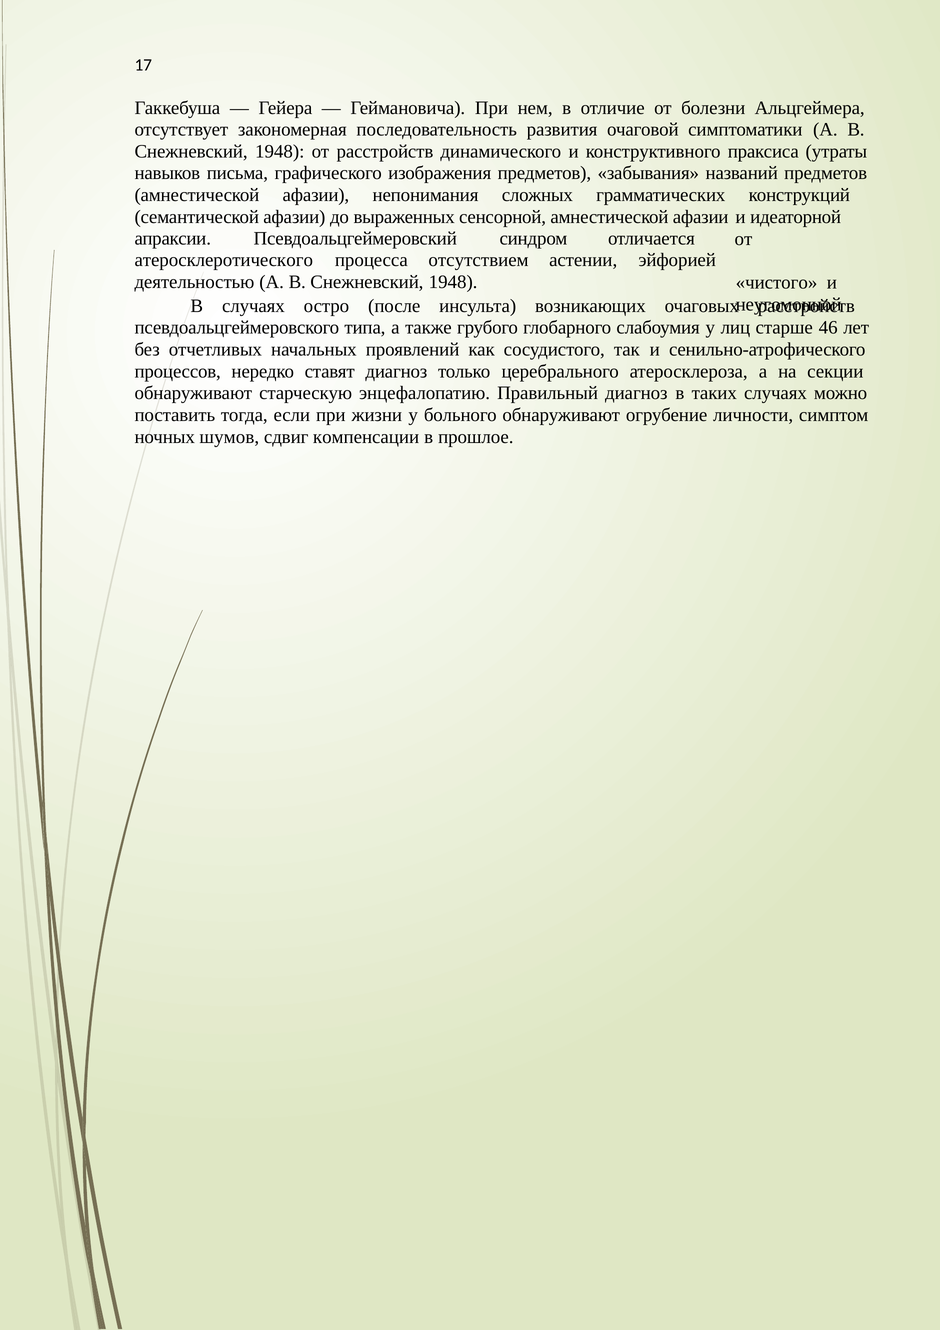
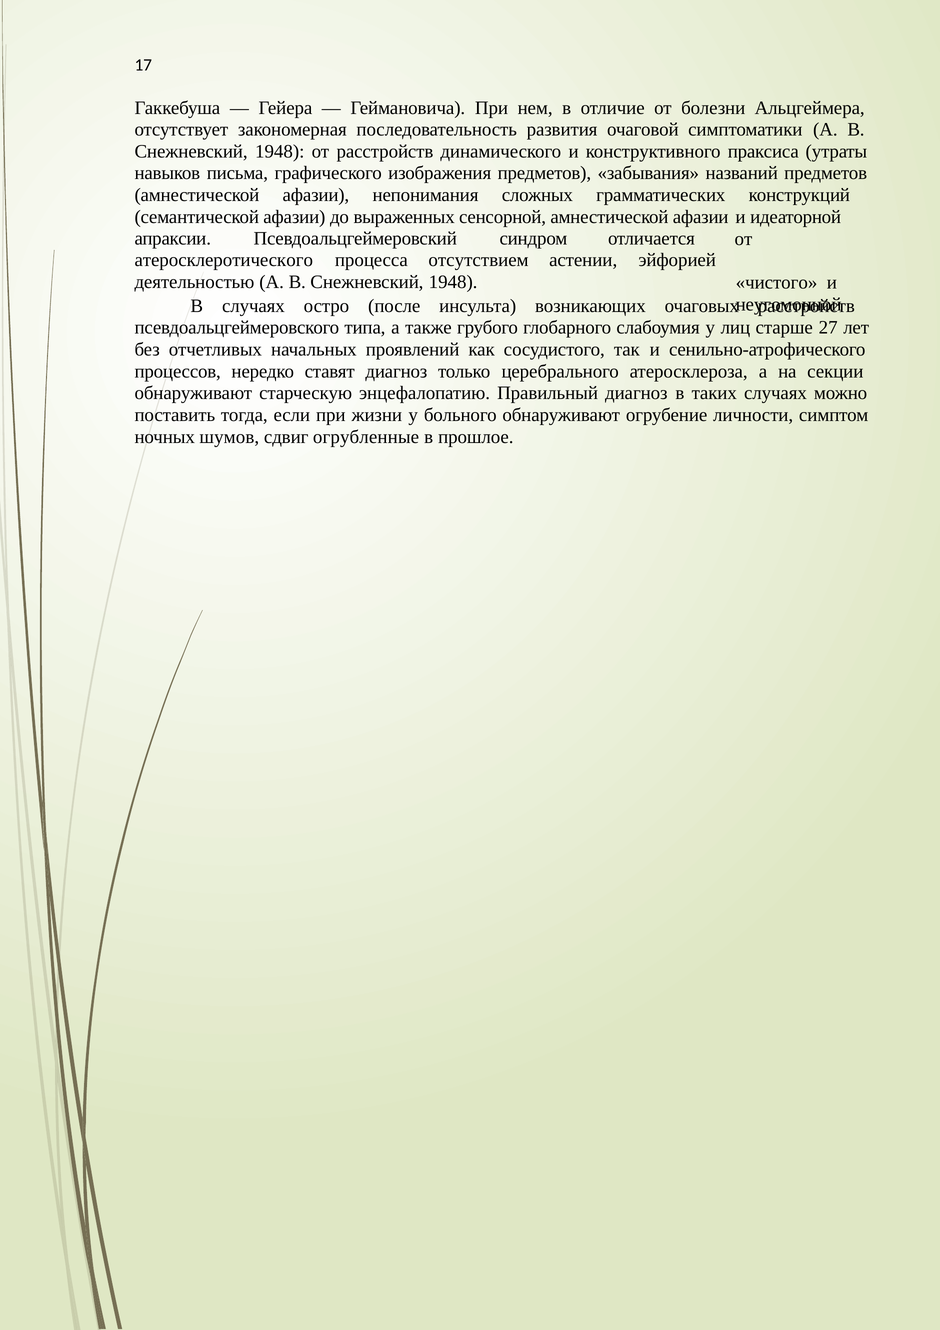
46: 46 -> 27 (828, 328)
компенсации: компенсации -> огрубленные (366, 437)
